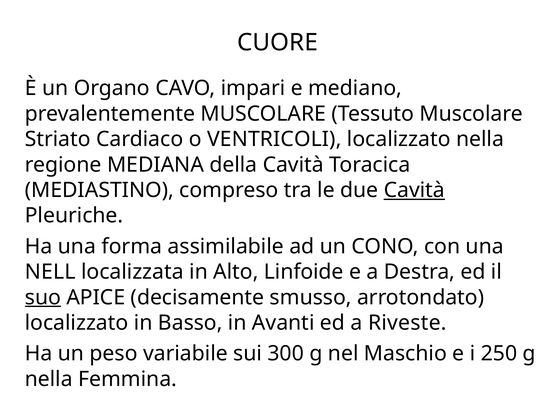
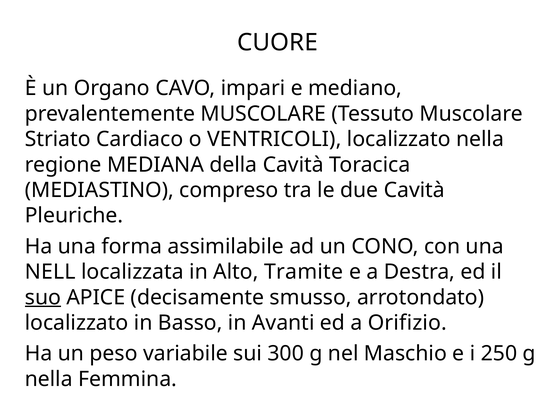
Cavità underline: present -> none (414, 190)
Linfoide: Linfoide -> Tramite (304, 272)
Riveste: Riveste -> Orifizio (407, 323)
